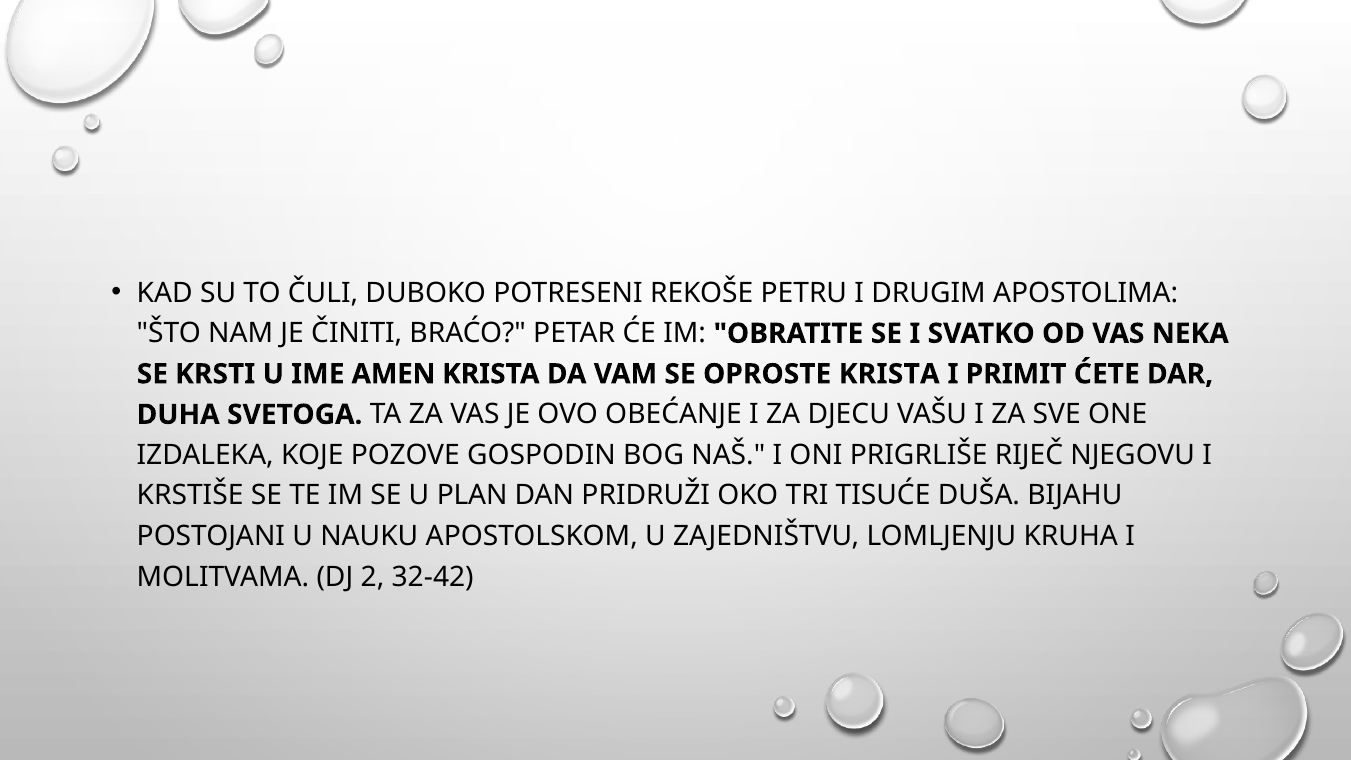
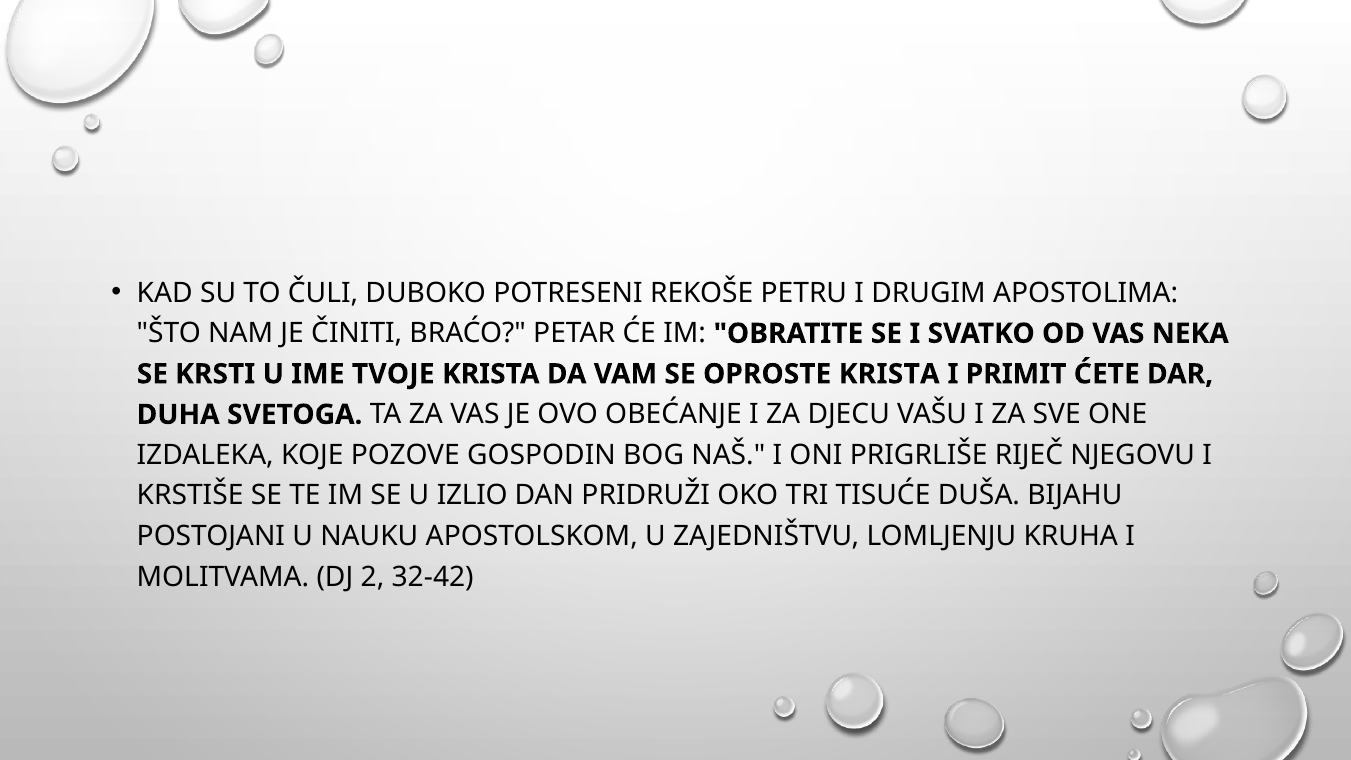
AMEN: AMEN -> TVOJE (393, 374)
PLAN: PLAN -> IZLIO (472, 496)
